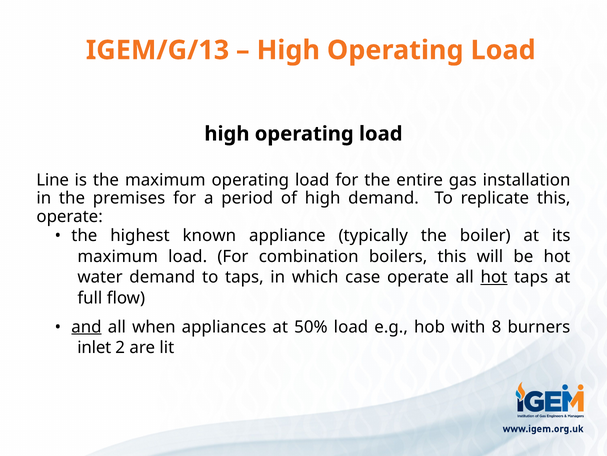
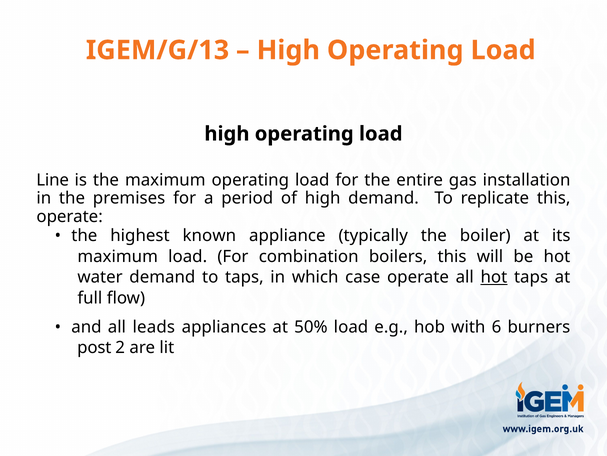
and underline: present -> none (86, 326)
when: when -> leads (154, 326)
8: 8 -> 6 (496, 326)
inlet: inlet -> post (94, 347)
